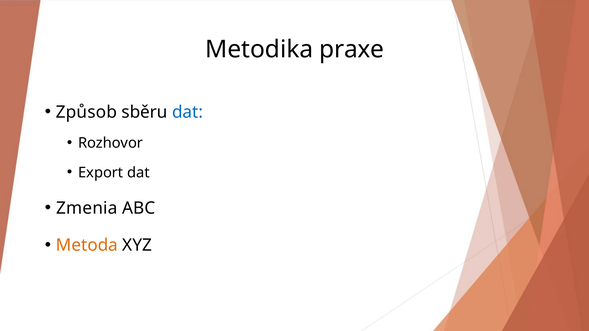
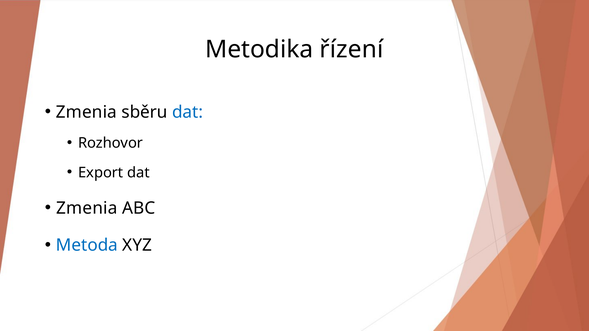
praxe: praxe -> řízení (352, 49)
Způsob: Způsob -> Zmenia (86, 112)
Metoda colour: orange -> blue (87, 246)
